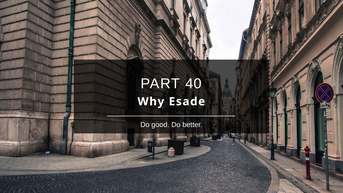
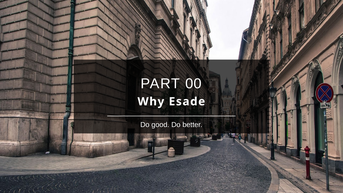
40: 40 -> 00 (193, 84)
